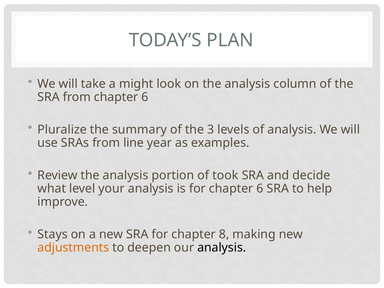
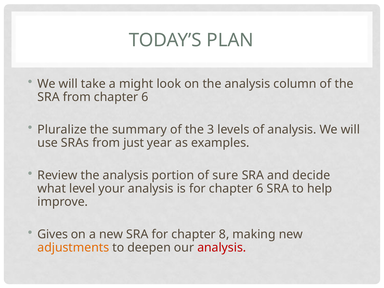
line: line -> just (134, 143)
took: took -> sure (225, 175)
Stays: Stays -> Gives (53, 234)
analysis colour: black -> red (222, 248)
